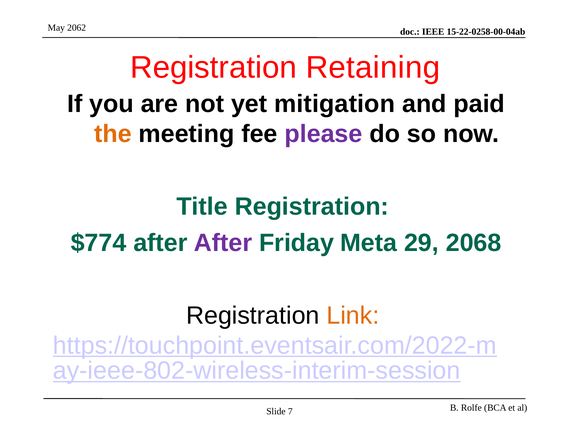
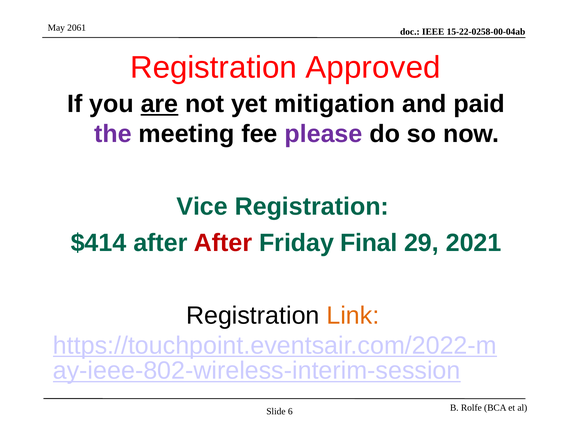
2062: 2062 -> 2061 (77, 28)
Retaining: Retaining -> Approved (373, 68)
are underline: none -> present (159, 104)
the colour: orange -> purple (113, 134)
Title: Title -> Vice (202, 207)
$774: $774 -> $414 (99, 243)
After colour: purple -> red (223, 243)
Meta: Meta -> Final (369, 243)
2068: 2068 -> 2021 (474, 243)
7: 7 -> 6 (290, 412)
